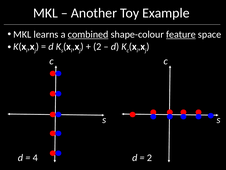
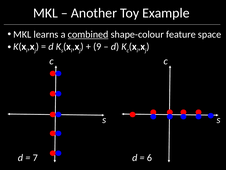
feature underline: present -> none (181, 34)
2: 2 -> 9 (97, 46)
4: 4 -> 7 (35, 157)
2: 2 -> 6 (149, 157)
